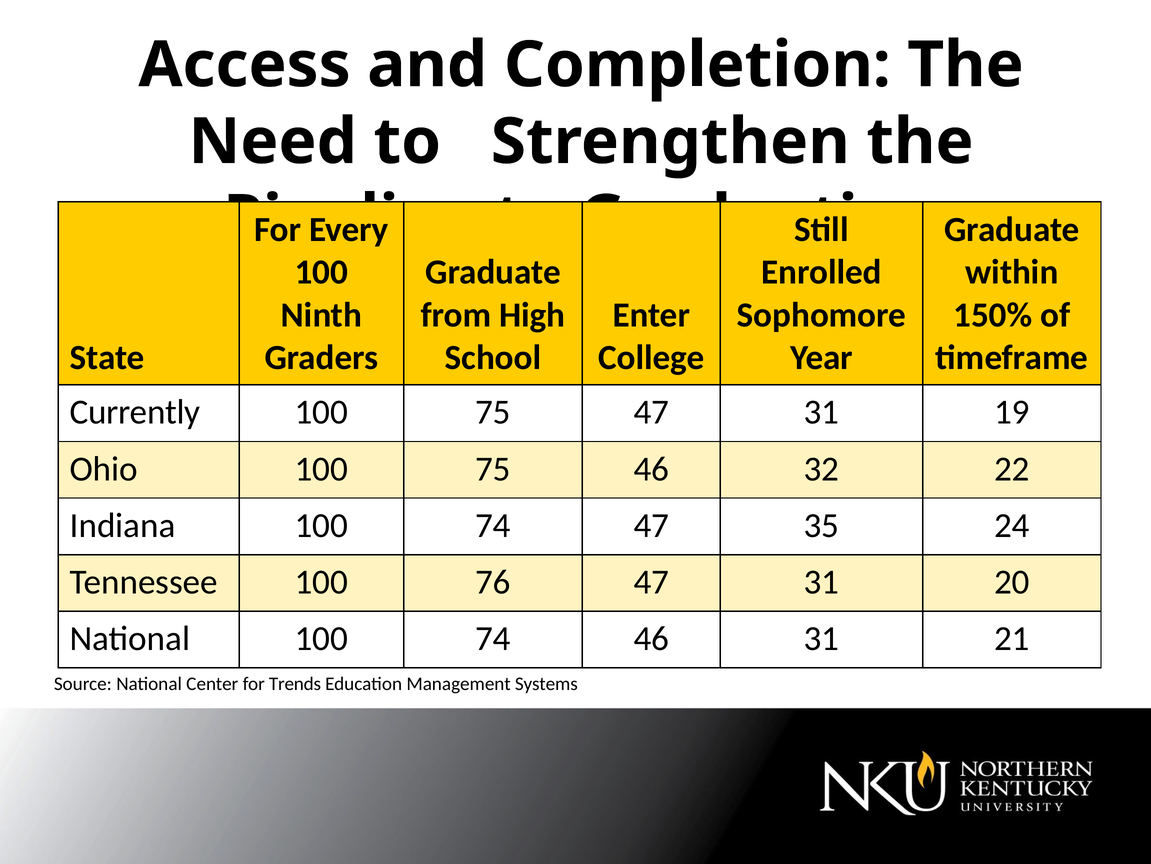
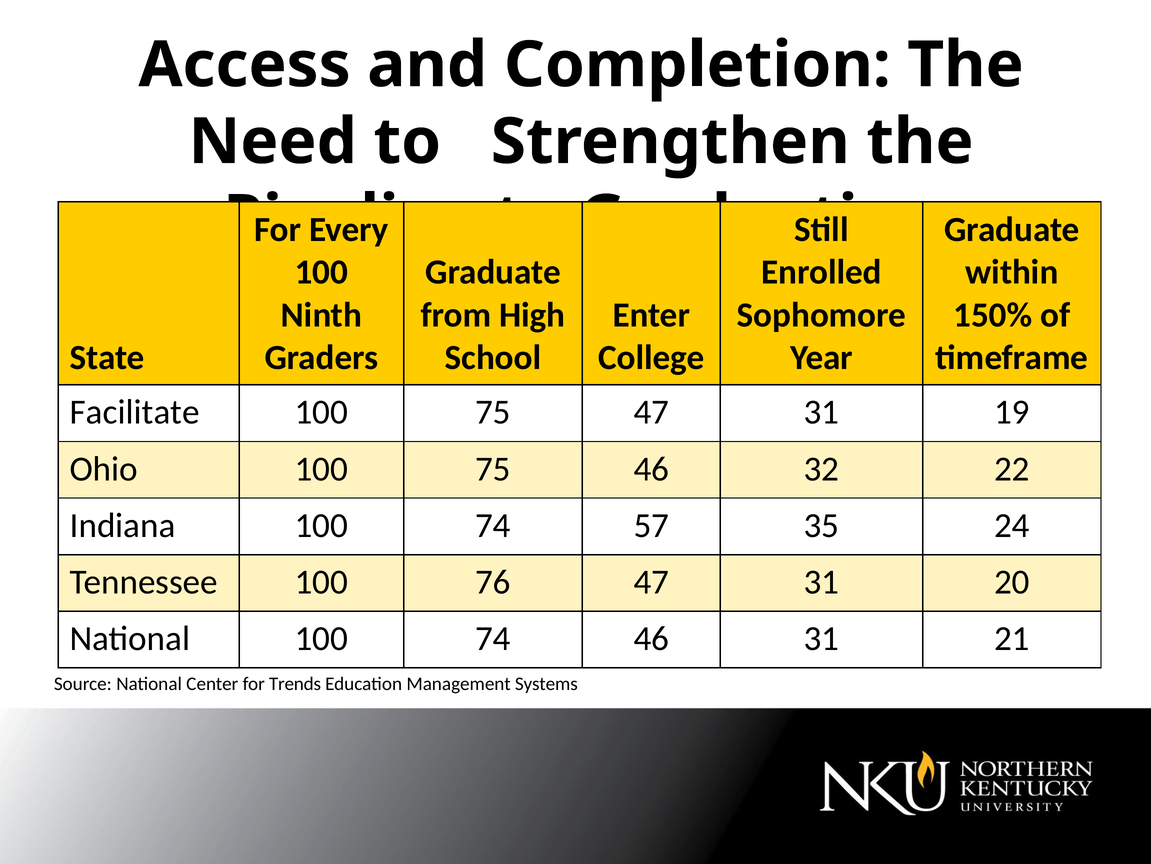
Currently: Currently -> Facilitate (135, 412)
74 47: 47 -> 57 (651, 525)
